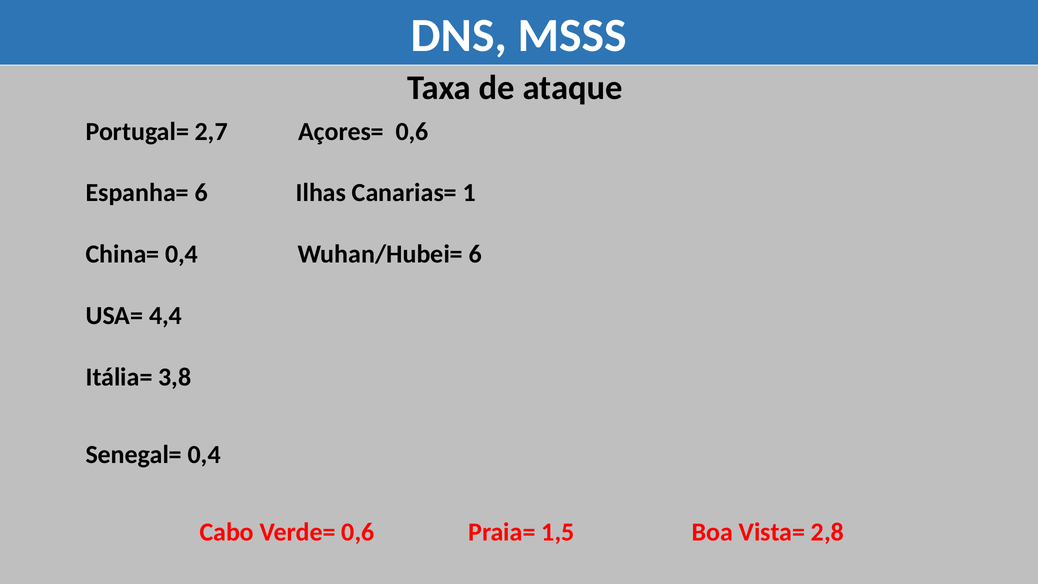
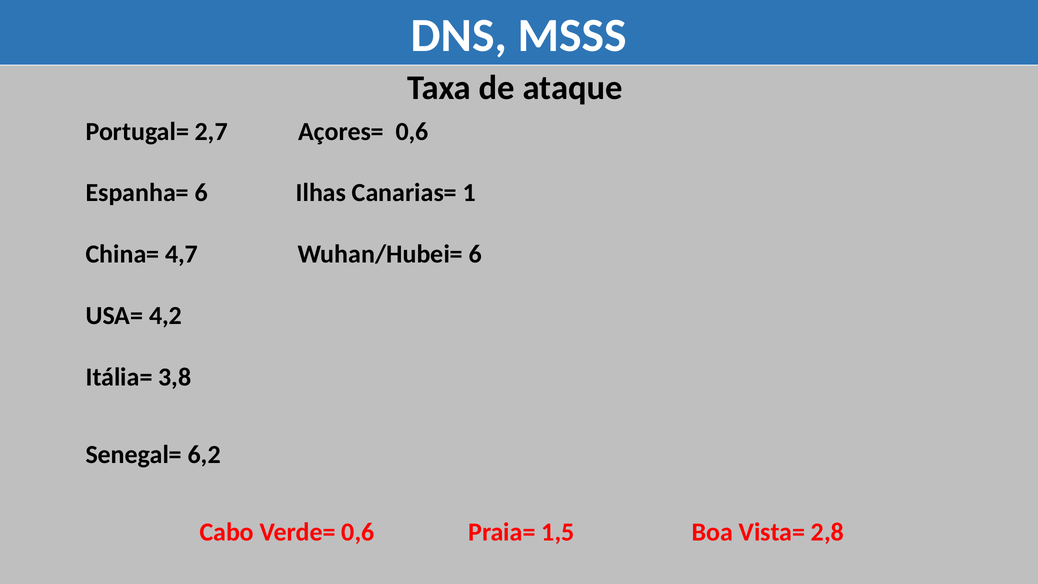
China= 0,4: 0,4 -> 4,7 (182, 254)
4,4: 4,4 -> 4,2 (165, 316)
Senegal= 0,4: 0,4 -> 6,2 (204, 455)
